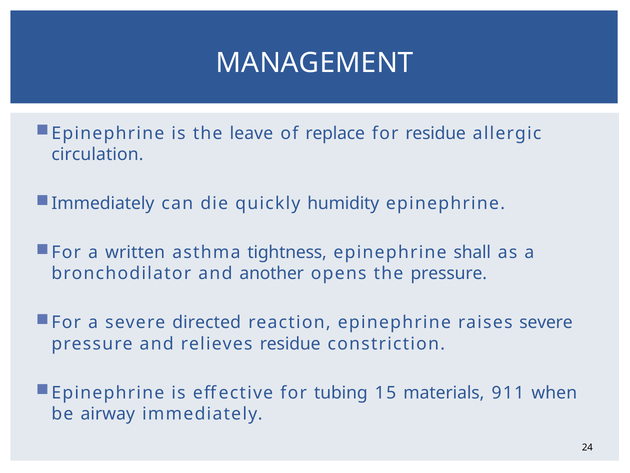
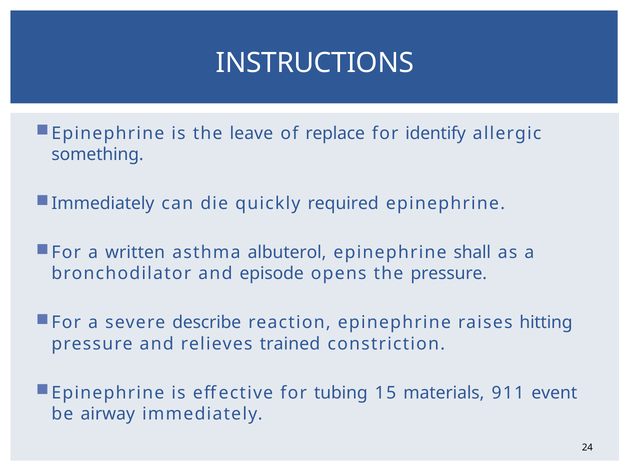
MANAGEMENT: MANAGEMENT -> INSTRUCTIONS (315, 63)
for residue: residue -> identify (436, 133)
circulation: circulation -> something (98, 154)
humidity: humidity -> required (343, 203)
tightness: tightness -> albuterol (287, 252)
another: another -> episode (272, 273)
directed: directed -> describe (207, 322)
raises severe: severe -> hitting (546, 322)
relieves residue: residue -> trained (290, 343)
when: when -> event (554, 392)
